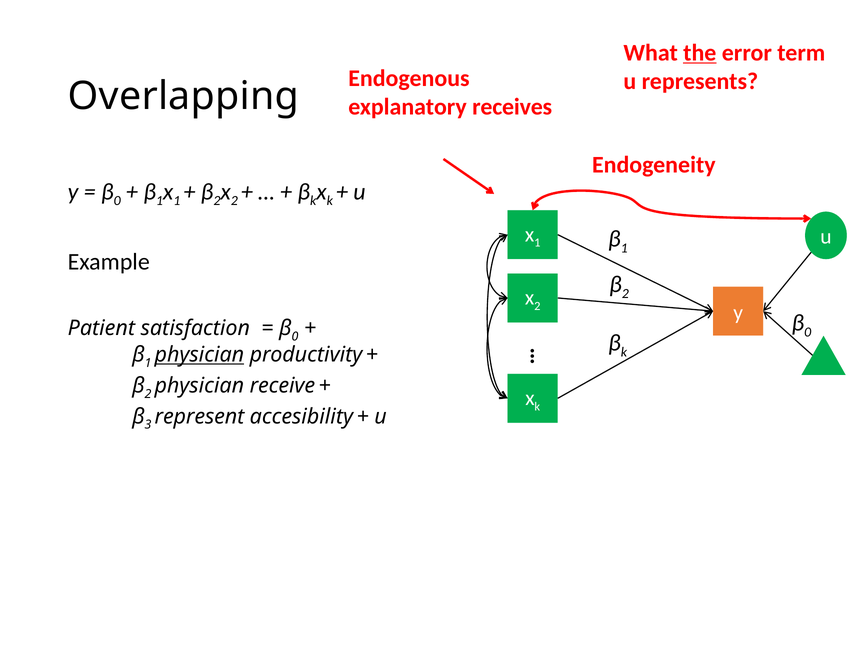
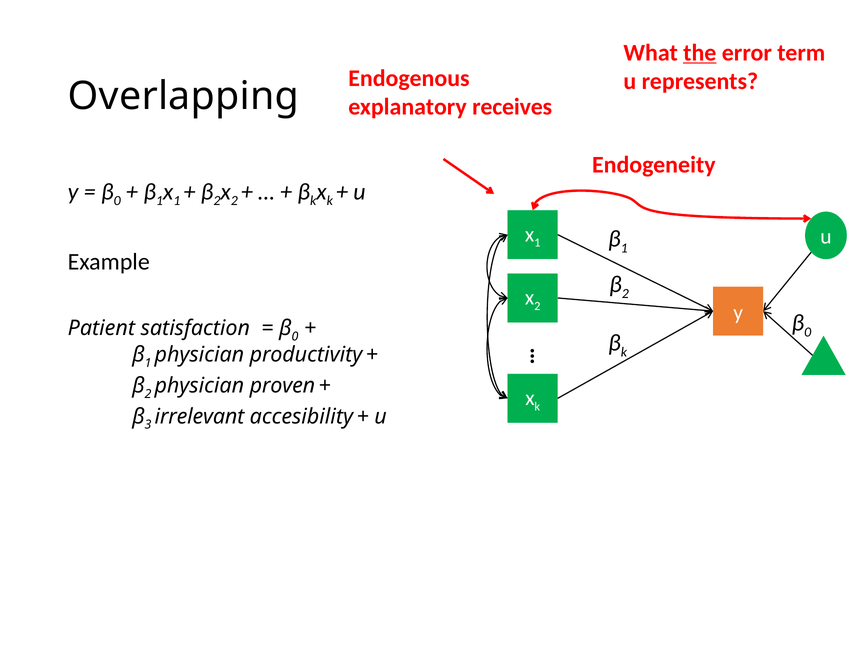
physician underline: present -> none (199, 355)
receive: receive -> proven (282, 386)
represent: represent -> irrelevant (199, 417)
